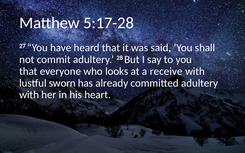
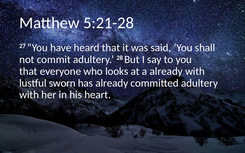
5:17-28: 5:17-28 -> 5:21-28 (109, 23)
a receive: receive -> already (166, 71)
